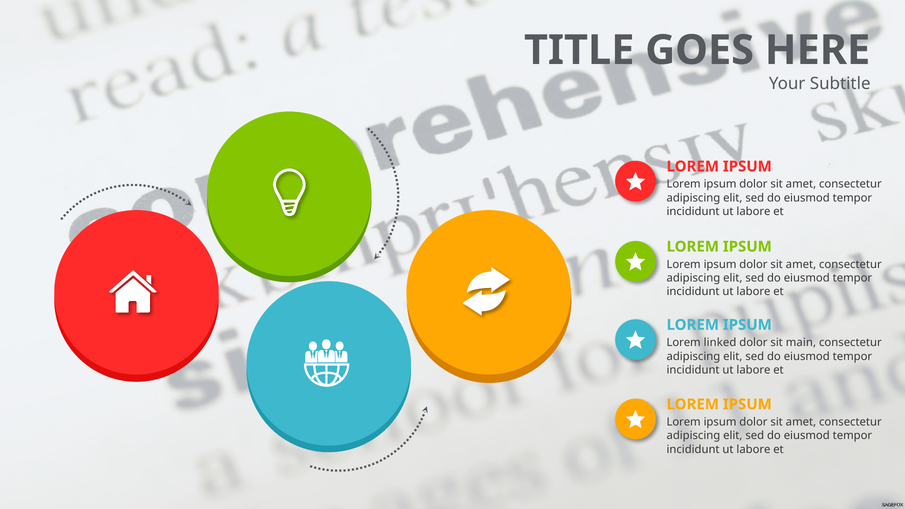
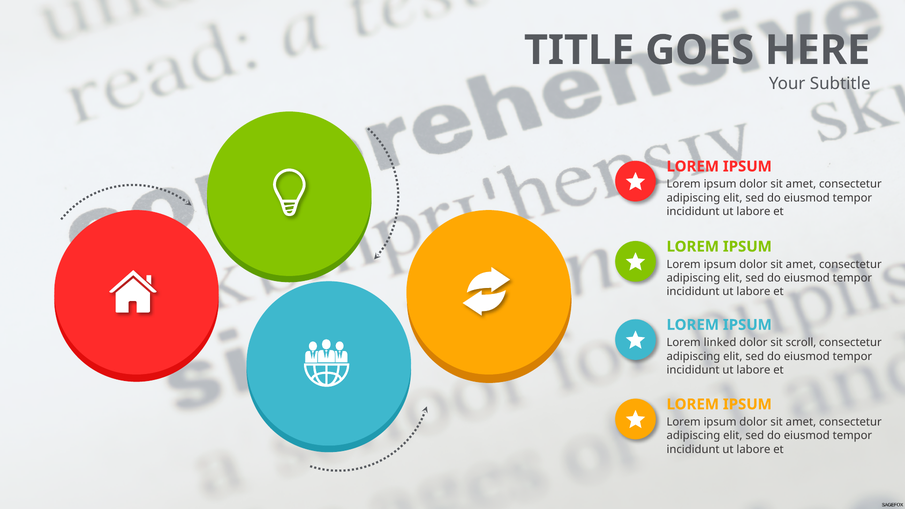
main: main -> scroll (801, 343)
